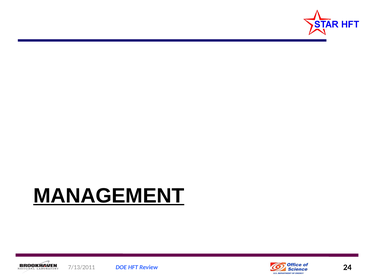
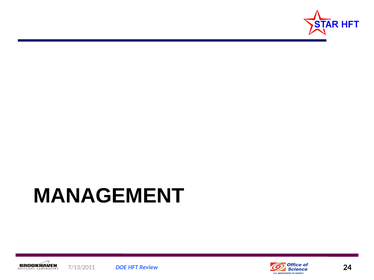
MANAGEMENT underline: present -> none (109, 196)
